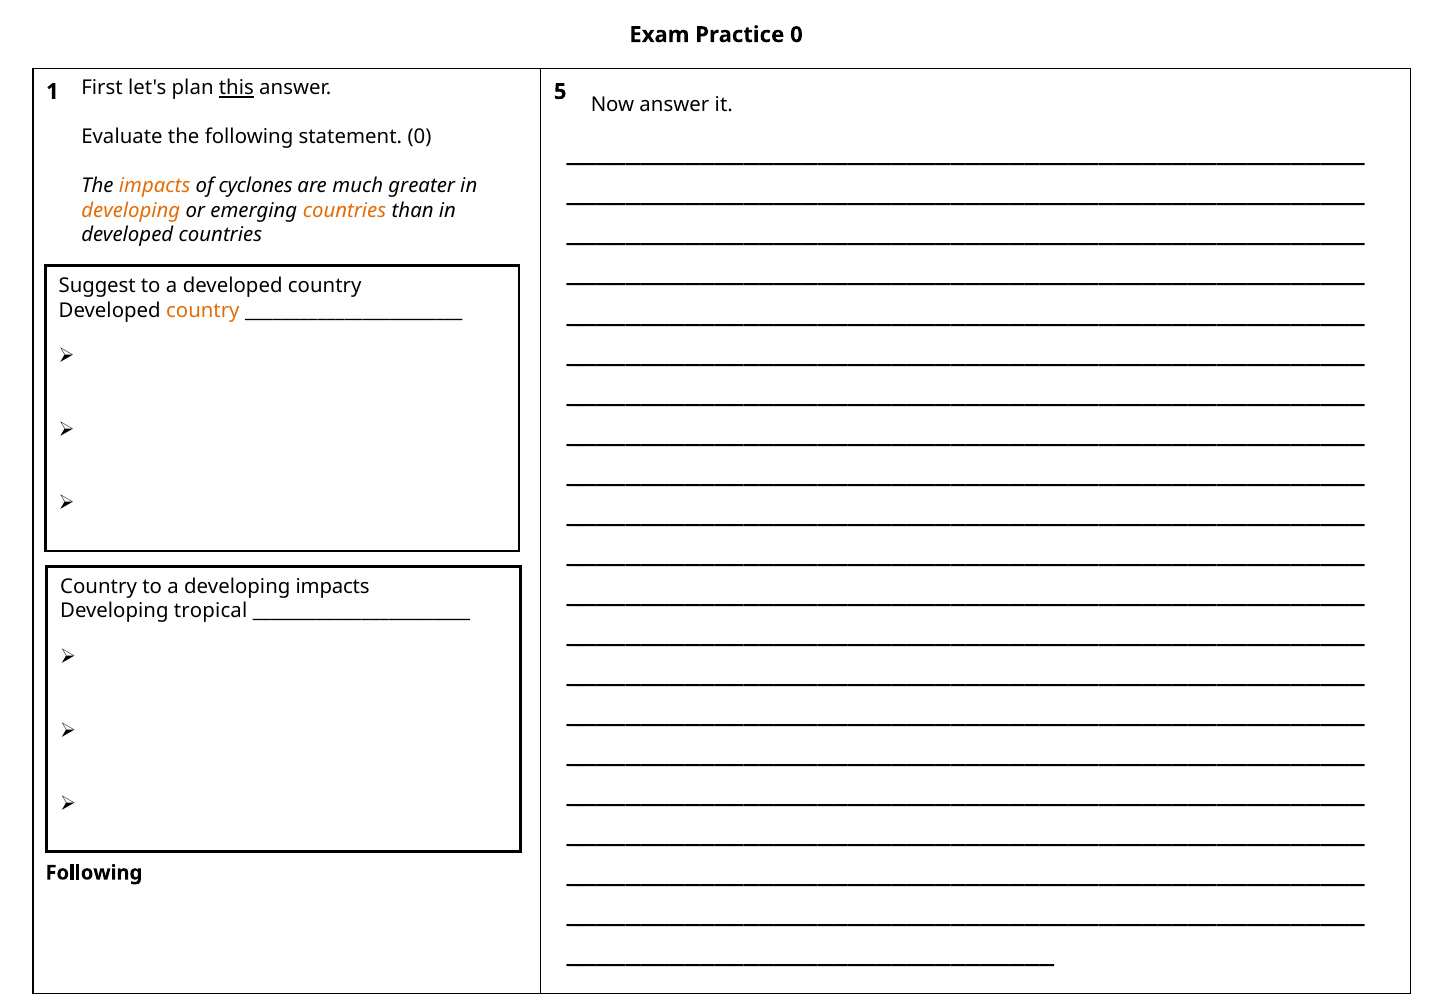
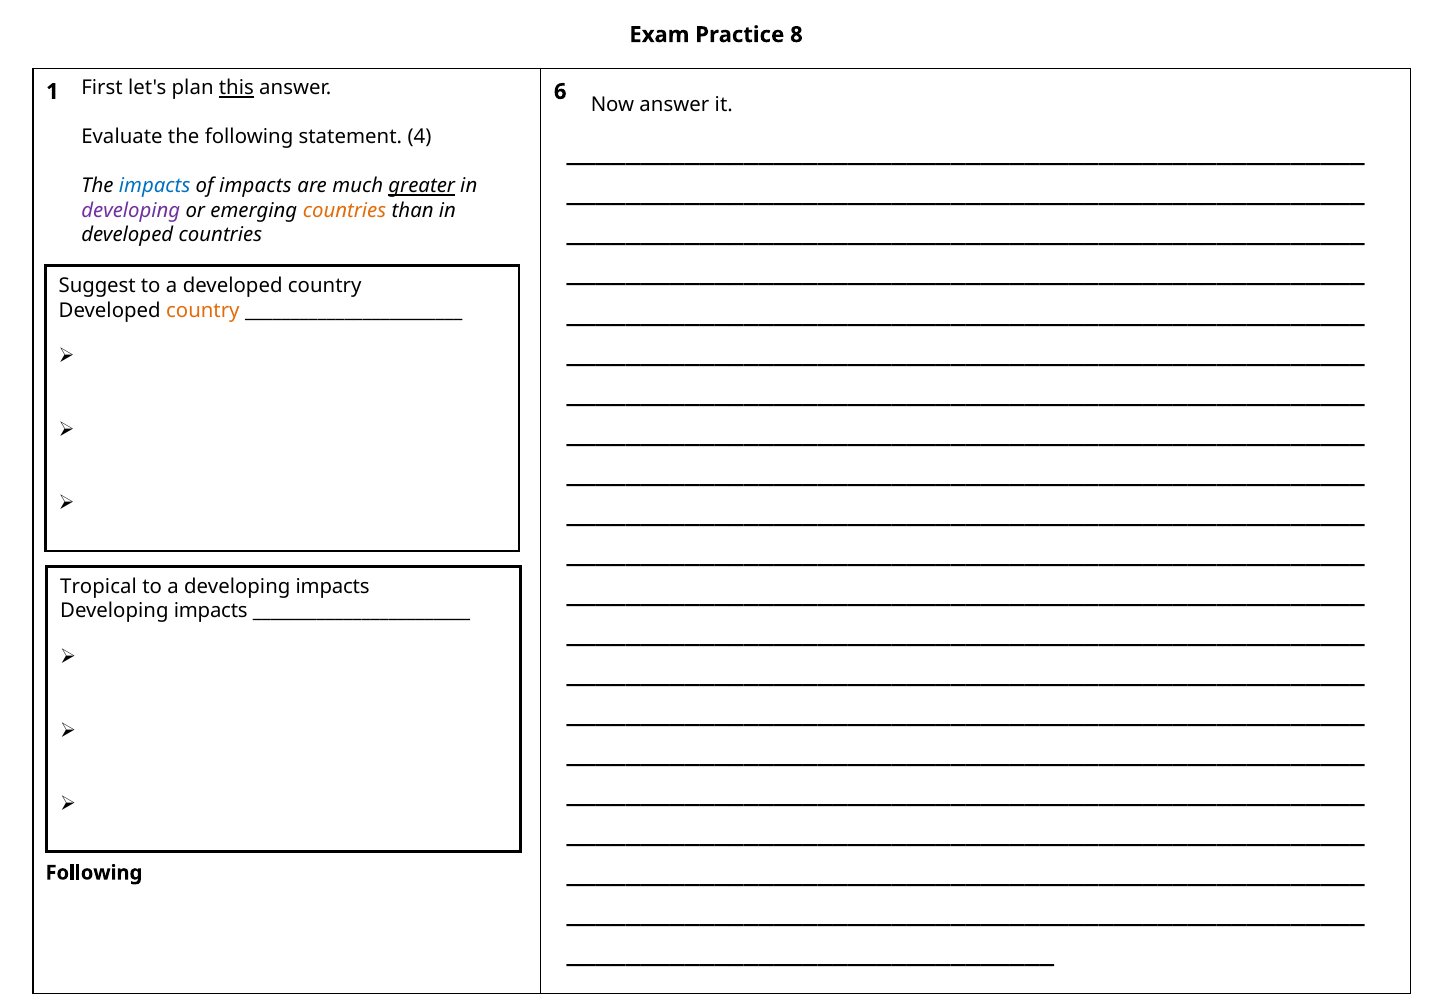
Practice 0: 0 -> 8 (796, 35)
5: 5 -> 6 (560, 92)
statement 0: 0 -> 4 (419, 137)
impacts colour: orange -> blue (155, 186)
of cyclones: cyclones -> impacts (255, 186)
greater underline: none -> present (422, 186)
developing colour: orange -> purple (131, 211)
Country: Country -> Tropical (99, 586)
tropical: tropical -> impacts (211, 611)
